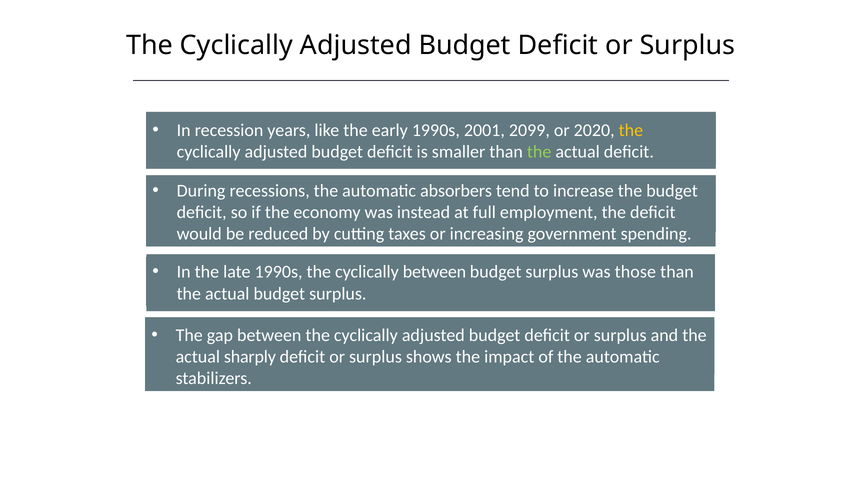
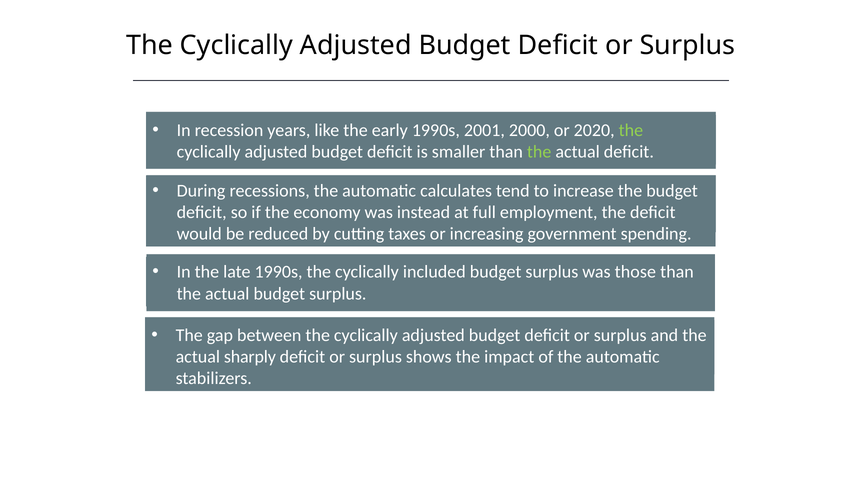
2099: 2099 -> 2000 (529, 130)
the colour: yellow -> light green (631, 130)
absorbers: absorbers -> calculates (456, 191)
cyclically between: between -> included (434, 272)
